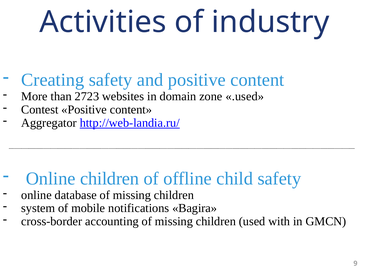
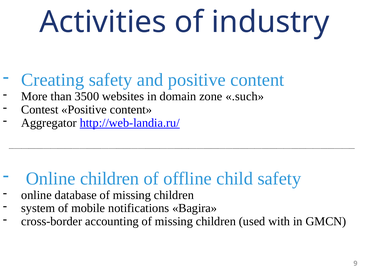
2723: 2723 -> 3500 (87, 97)
.used: .used -> .such (245, 97)
